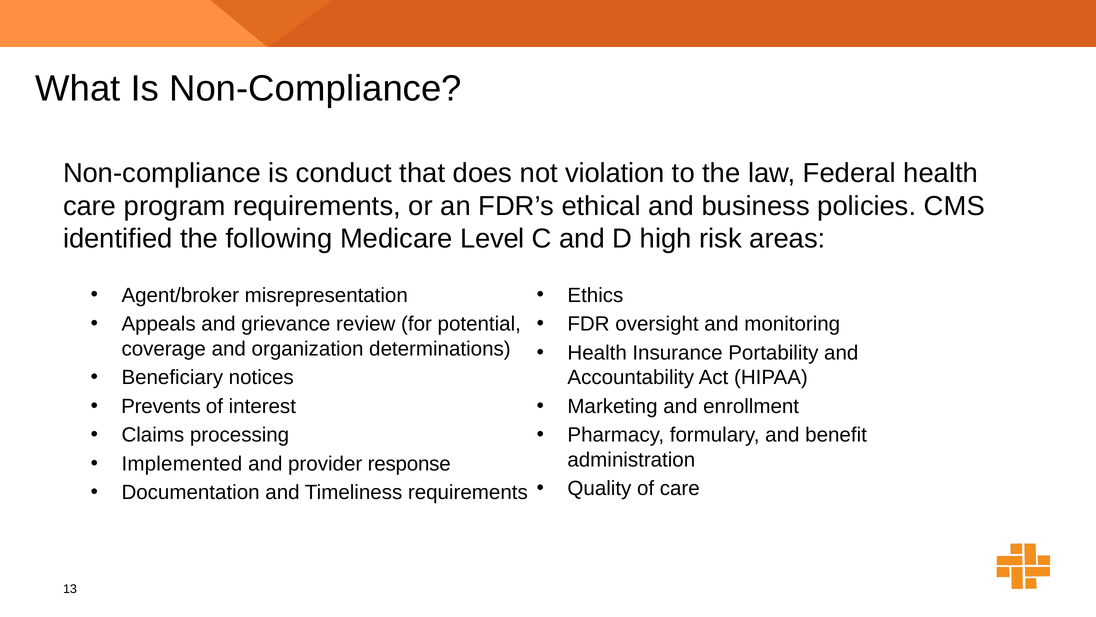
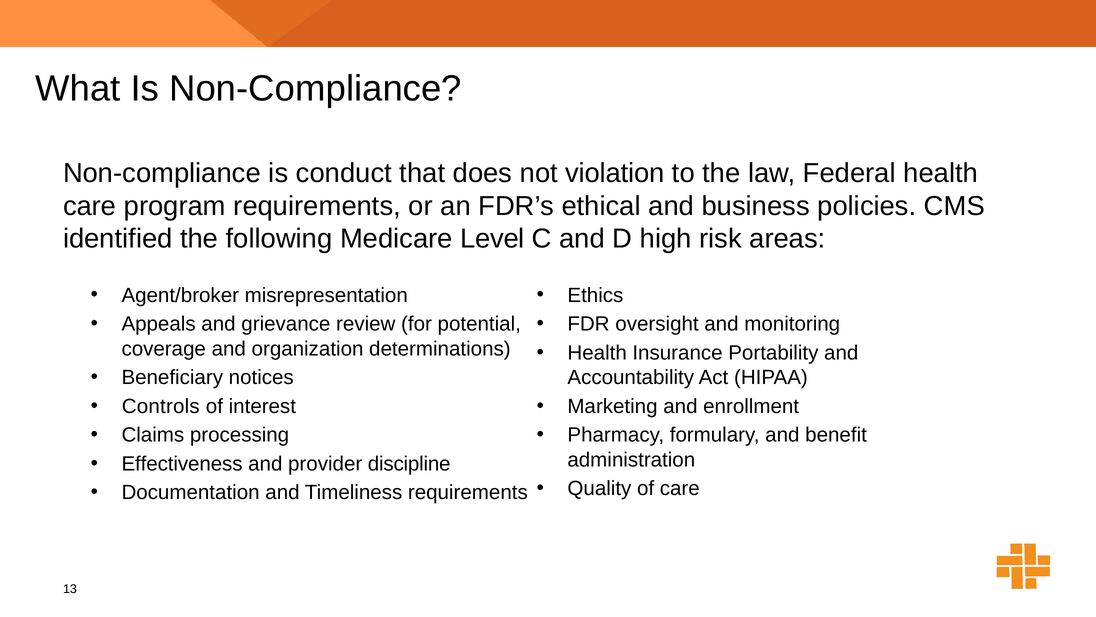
Prevents: Prevents -> Controls (161, 406)
Implemented: Implemented -> Effectiveness (182, 464)
response: response -> discipline (409, 464)
